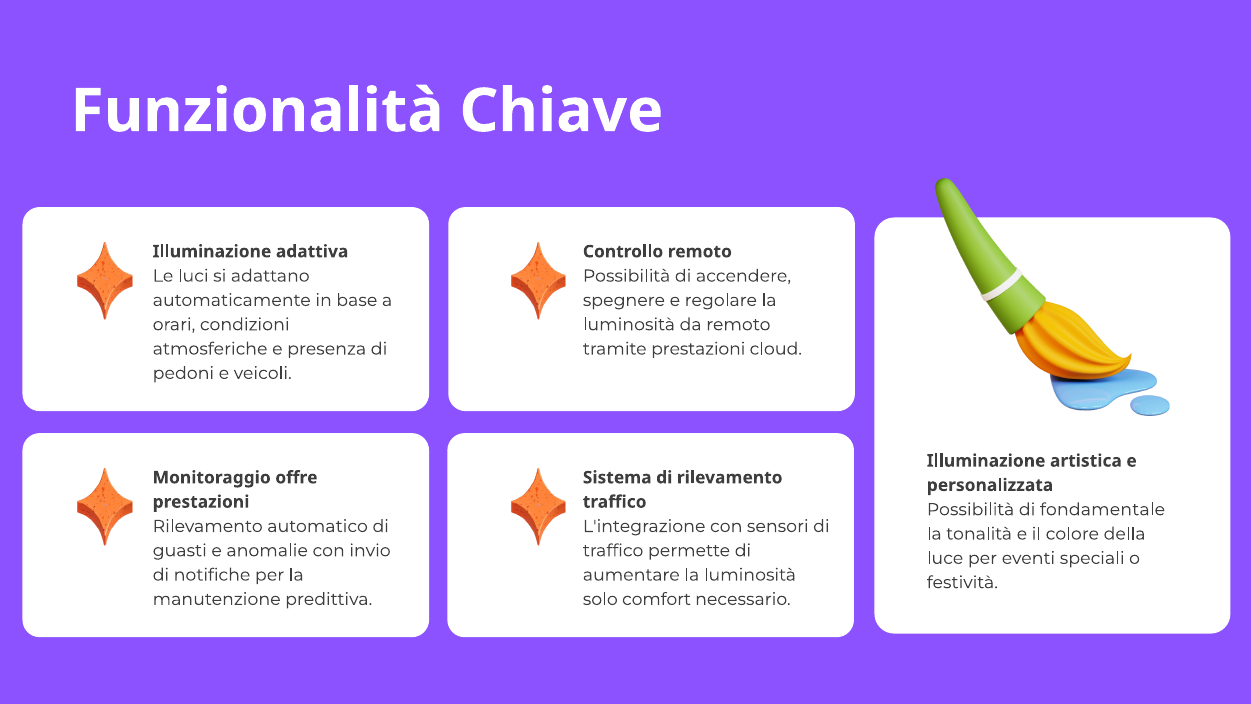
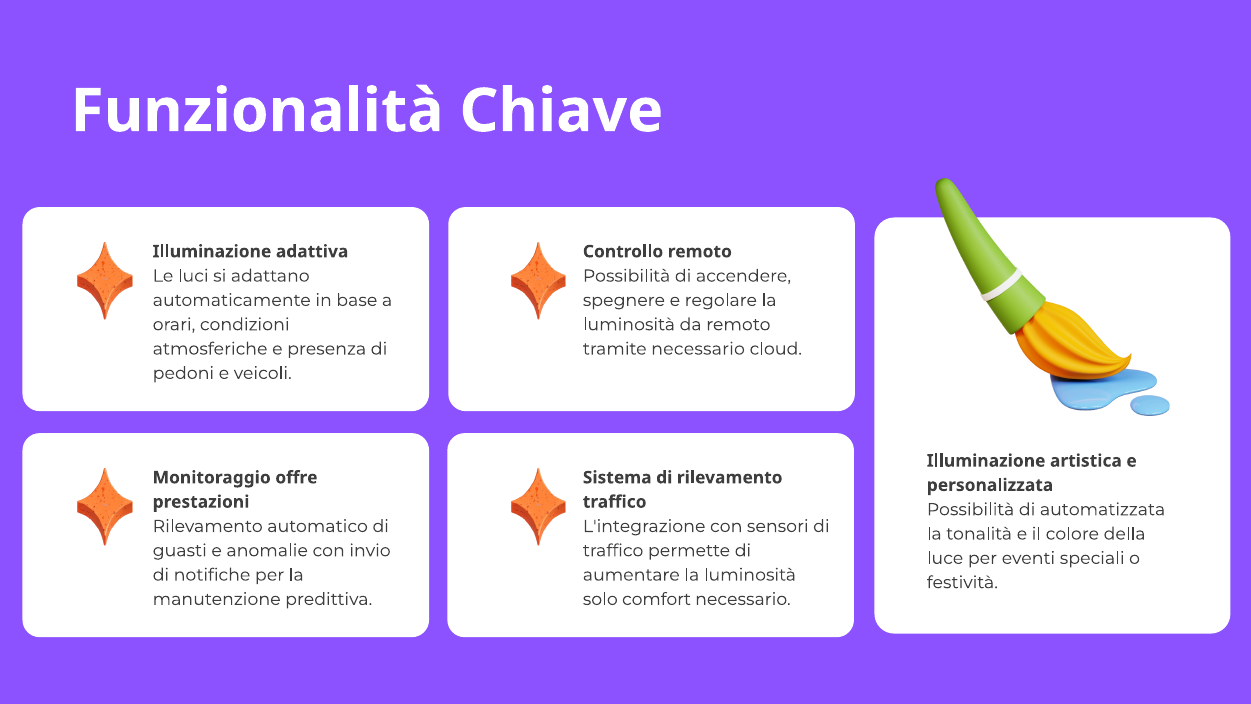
tramite prestazioni: prestazioni -> necessario (698, 349)
fondamentale: fondamentale -> automatizzata (1103, 509)
